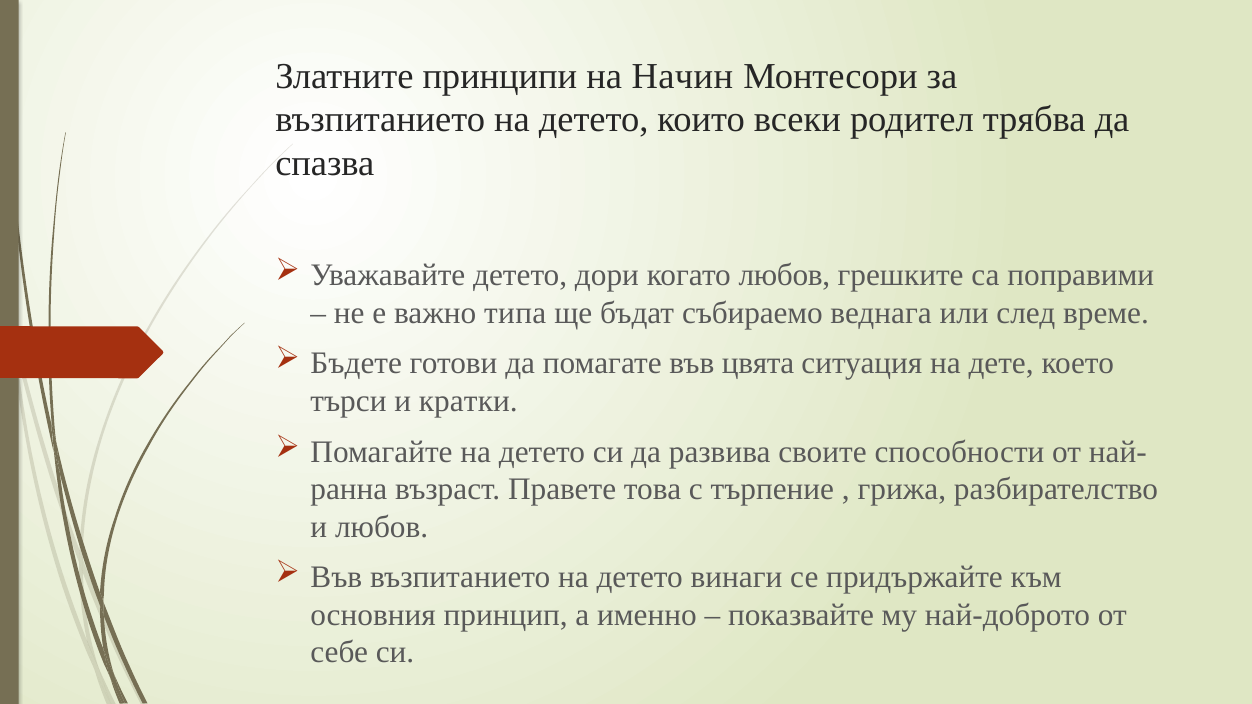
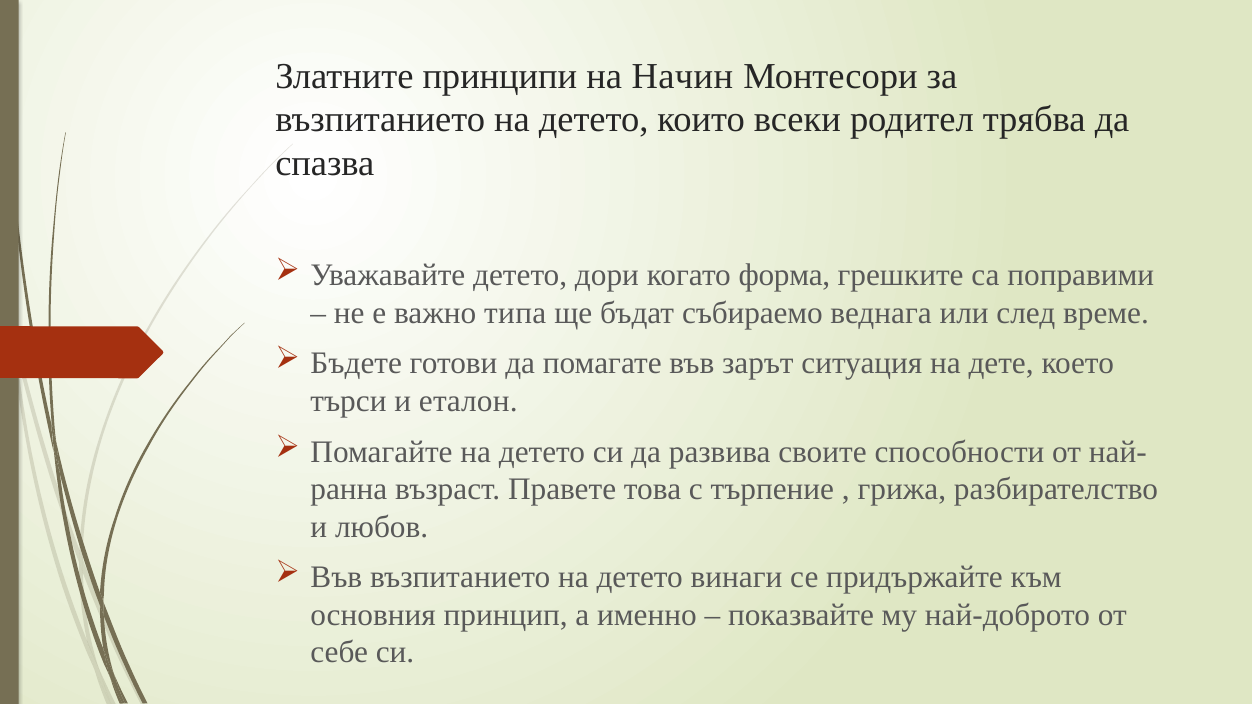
когато любов: любов -> форма (784, 276)
цвята: цвята -> зарът (758, 364)
кратки: кратки -> еталон (468, 401)
